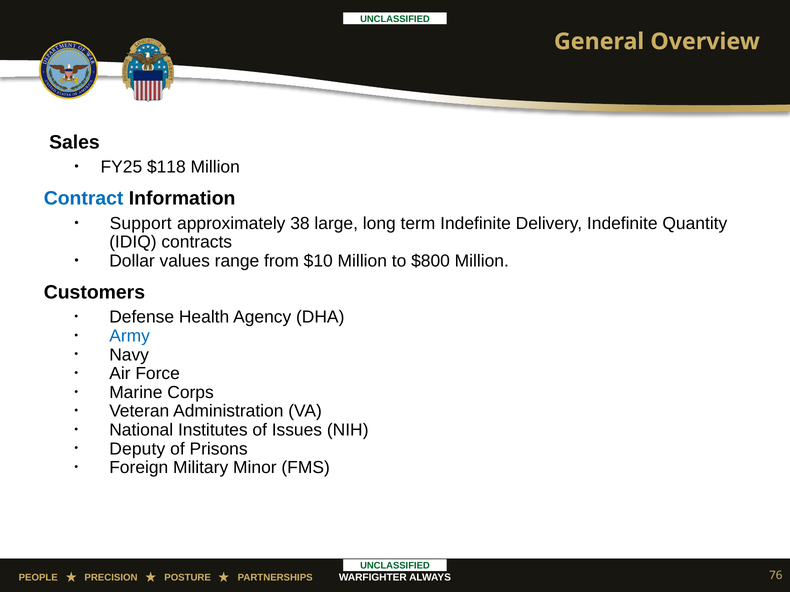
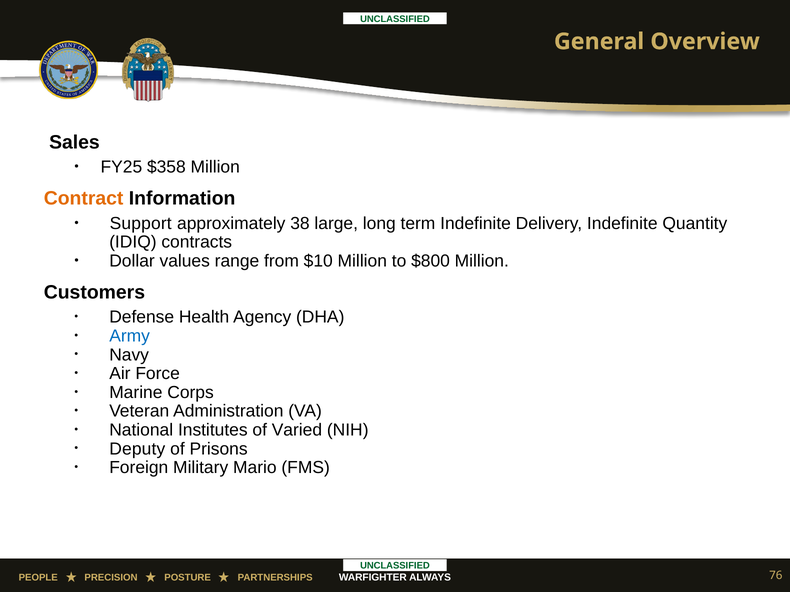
$118: $118 -> $358 (166, 167)
Contract colour: blue -> orange (84, 199)
Issues: Issues -> Varied (297, 430)
Minor: Minor -> Mario (255, 468)
